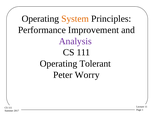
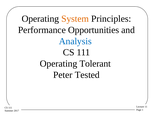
Improvement: Improvement -> Opportunities (94, 30)
Analysis colour: purple -> blue (75, 41)
Worry: Worry -> Tested (87, 75)
